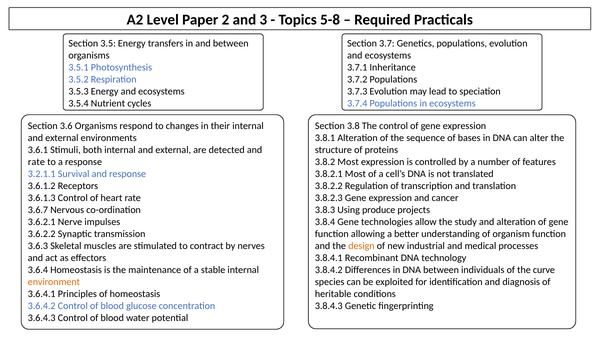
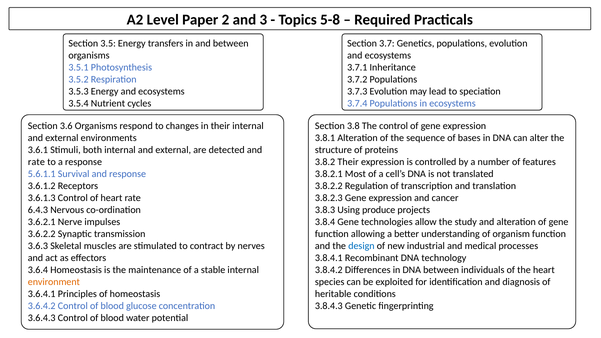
3.8.2 Most: Most -> Their (348, 162)
3.2.1.1: 3.2.1.1 -> 5.6.1.1 (42, 174)
3.6.7: 3.6.7 -> 6.4.3 (38, 210)
design colour: orange -> blue (361, 246)
the curve: curve -> heart (544, 270)
